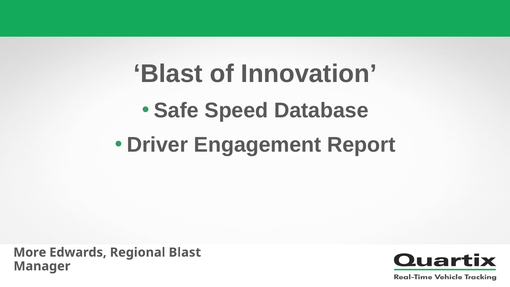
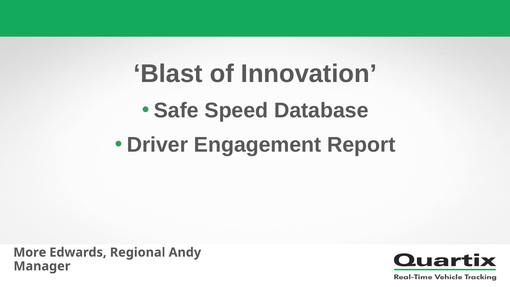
Regional Blast: Blast -> Andy (185, 252)
